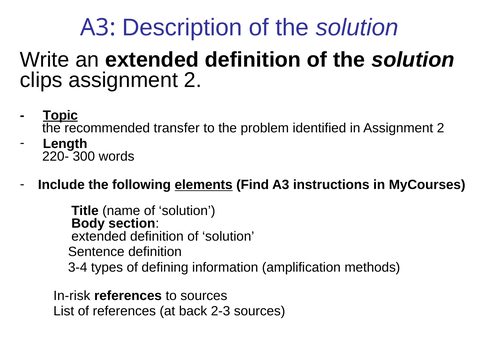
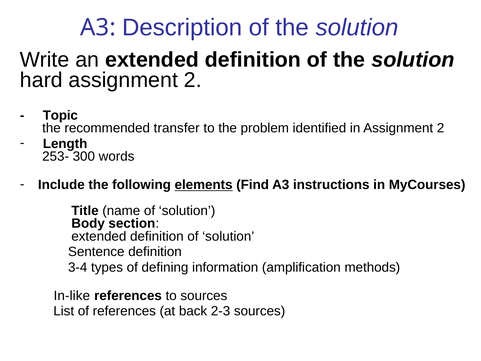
clips: clips -> hard (41, 80)
Topic underline: present -> none (60, 115)
220-: 220- -> 253- (56, 156)
In-risk: In-risk -> In-like (72, 296)
